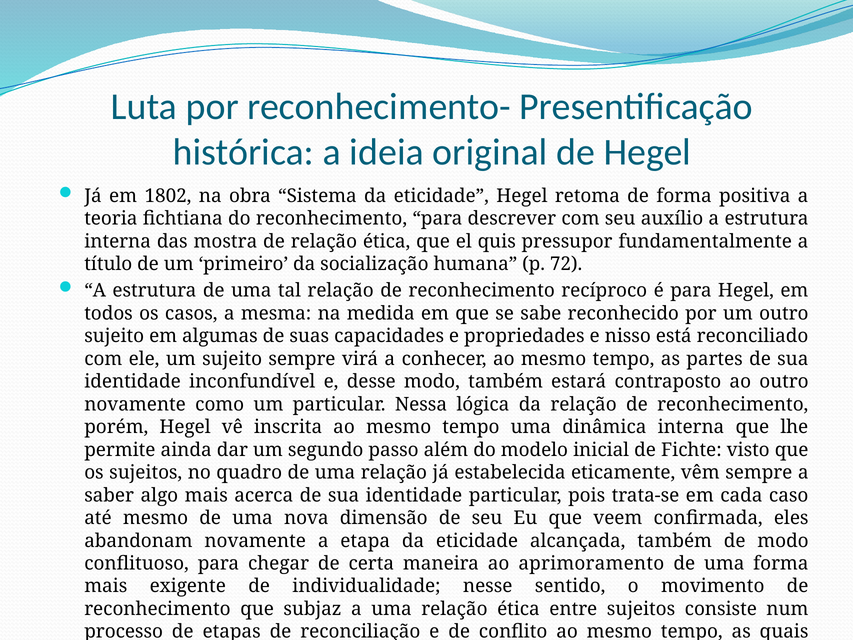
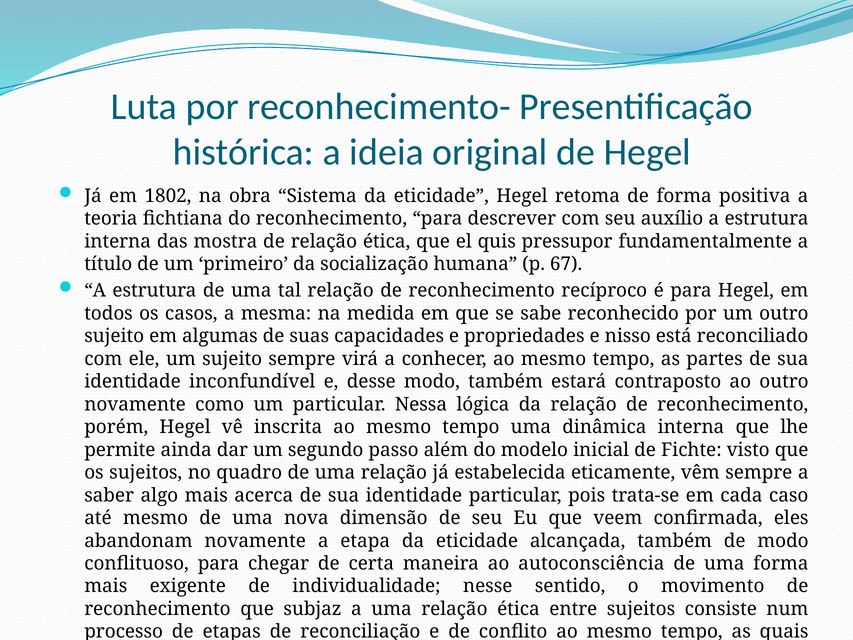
72: 72 -> 67 (566, 264)
aprimoramento: aprimoramento -> autoconsciência (591, 563)
